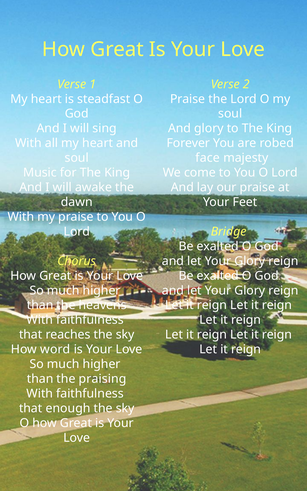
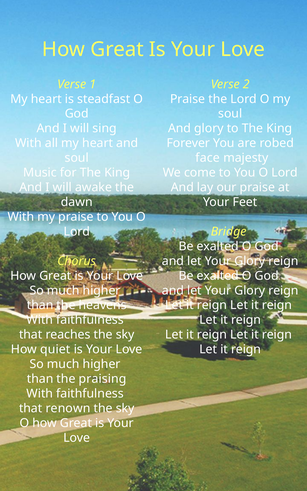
word: word -> quiet (55, 350)
enough: enough -> renown (68, 408)
